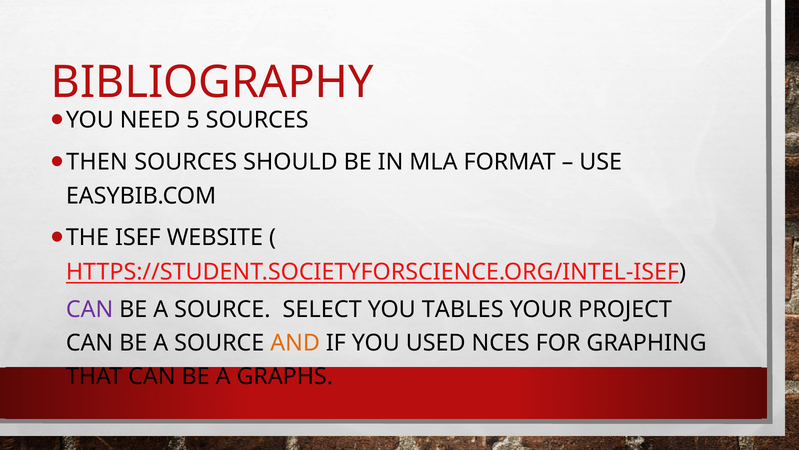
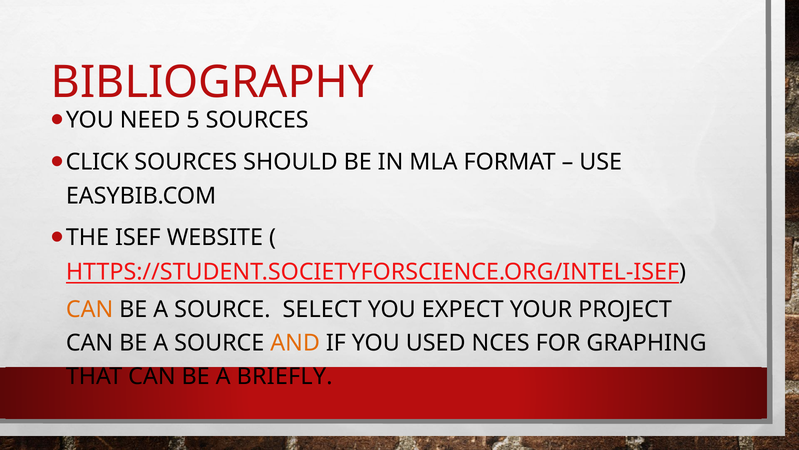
THEN: THEN -> CLICK (97, 162)
CAN colour: purple -> orange (90, 309)
TABLES: TABLES -> EXPECT (463, 309)
GRAPHS: GRAPHS -> BRIEFLY (285, 376)
